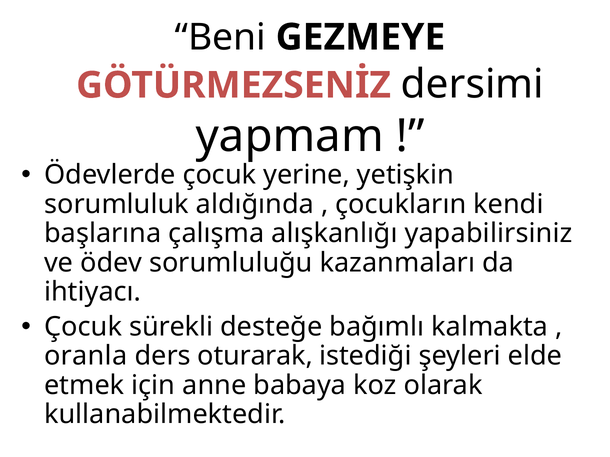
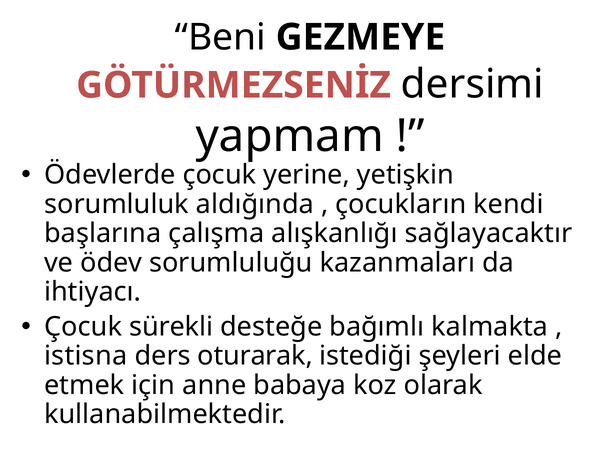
yapabilirsiniz: yapabilirsiniz -> sağlayacaktır (489, 234)
oranla: oranla -> istisna (86, 356)
